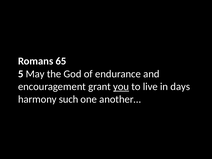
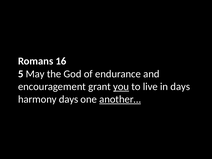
65: 65 -> 16 (61, 61)
harmony such: such -> days (69, 99)
another… underline: none -> present (120, 99)
